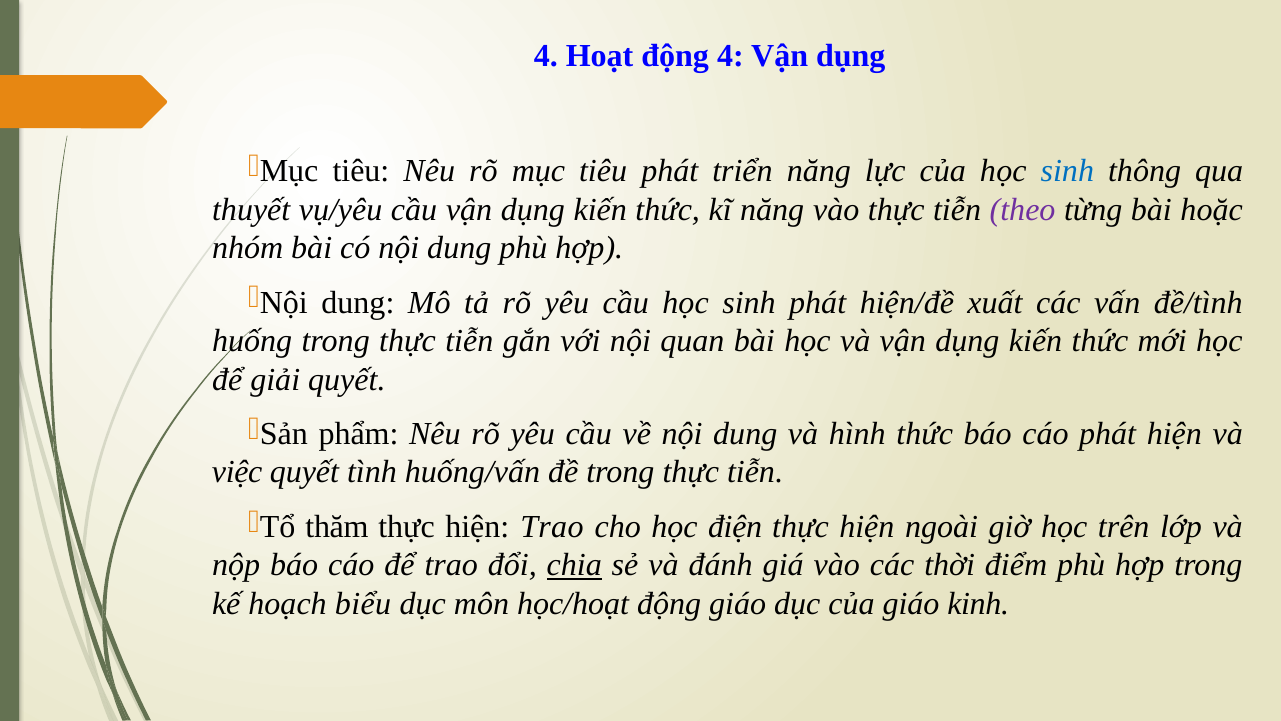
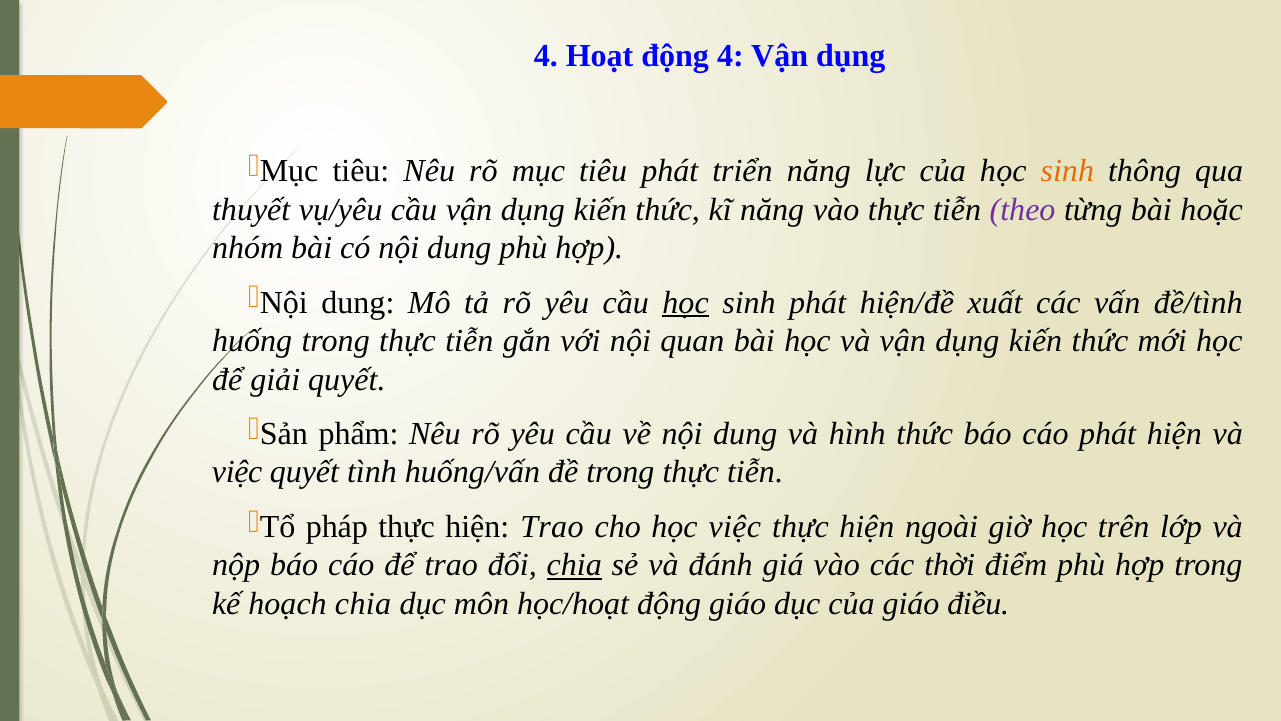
sinh colour: blue -> orange (1067, 171)
học underline: none -> present (686, 302)
thăm: thăm -> pháp (337, 527)
học điện: điện -> việc (735, 527)
hoạch biểu: biểu -> chia (363, 603)
kinh: kinh -> điều (978, 603)
